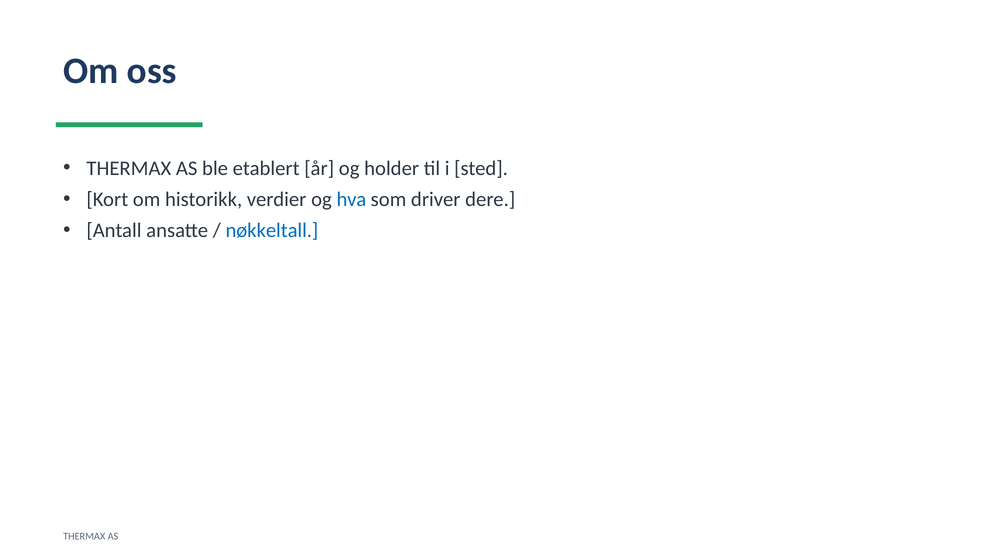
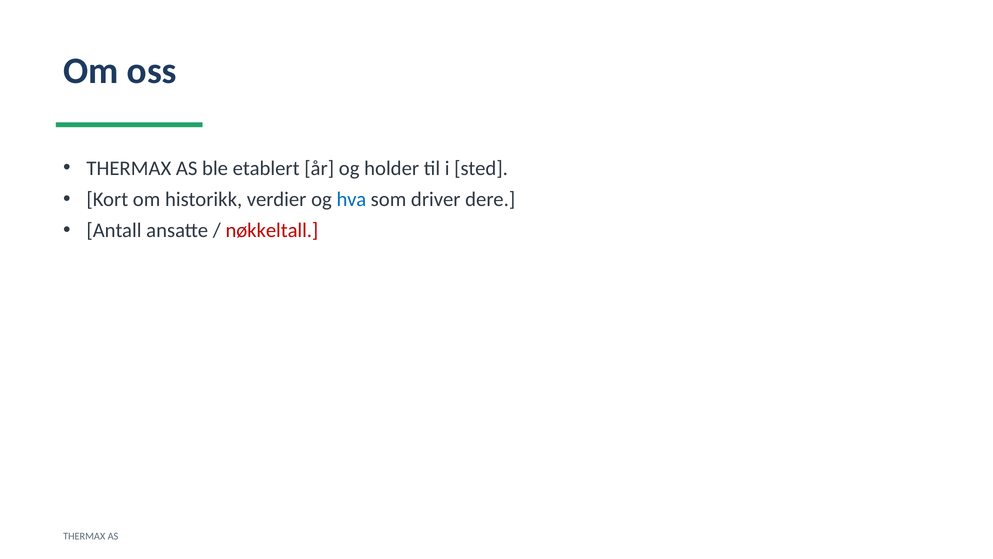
nøkkeltall colour: blue -> red (272, 230)
